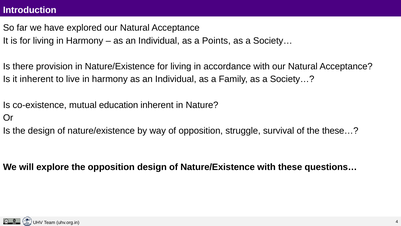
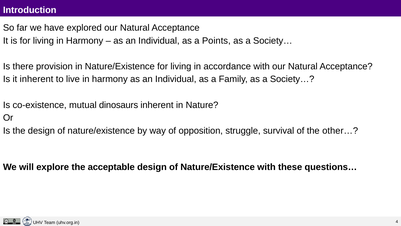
education: education -> dinosaurs (119, 105)
these…: these… -> other… (340, 131)
the opposition: opposition -> acceptable (111, 167)
